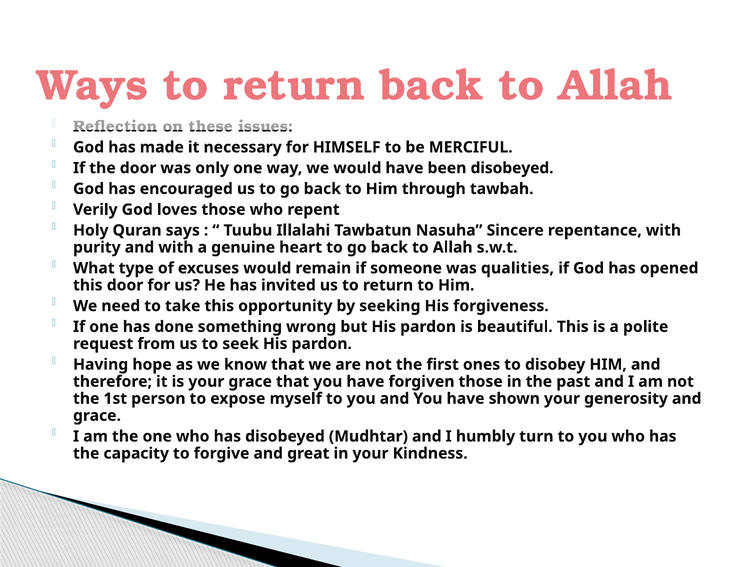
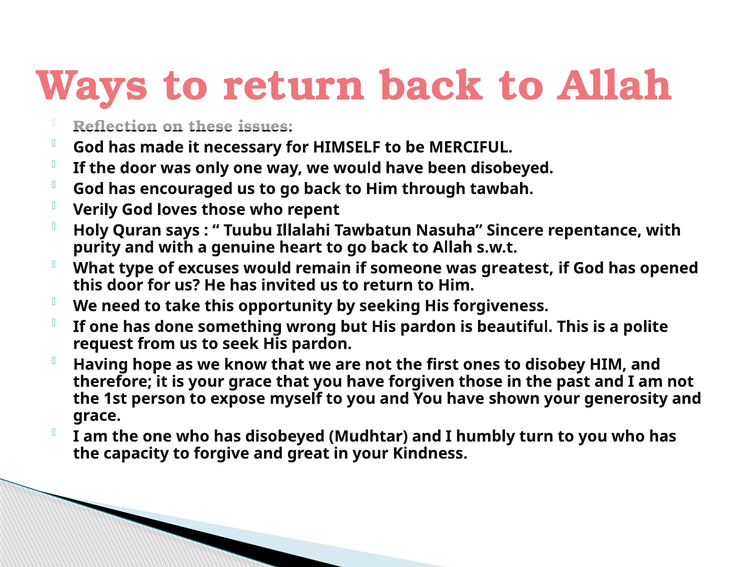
qualities: qualities -> greatest (517, 268)
